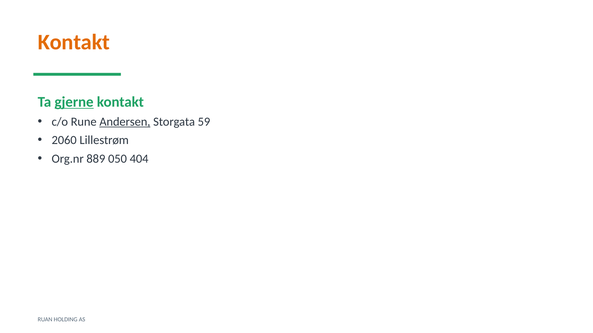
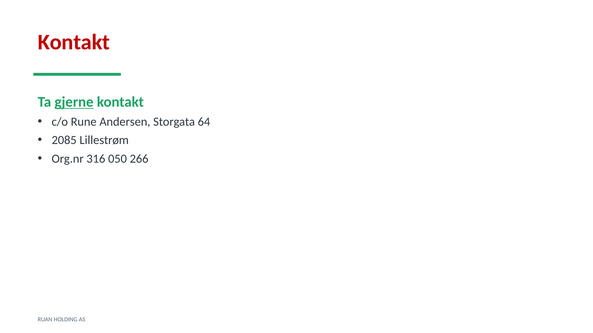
Kontakt colour: orange -> red (74, 42)
Andersen underline: present -> none (125, 122)
59: 59 -> 64 (204, 122)
2060: 2060 -> 2085 (64, 140)
889: 889 -> 316 (96, 159)
404: 404 -> 266 (139, 159)
